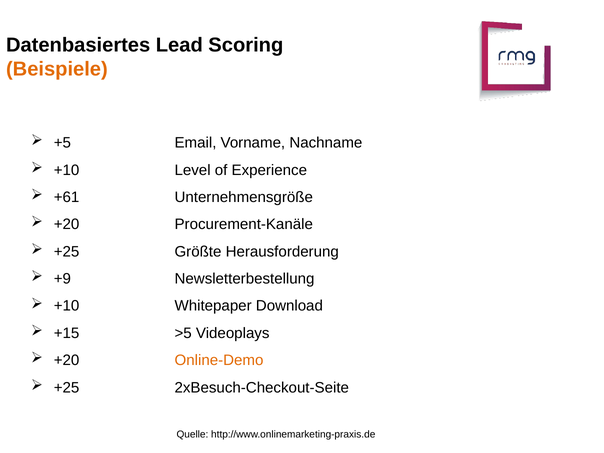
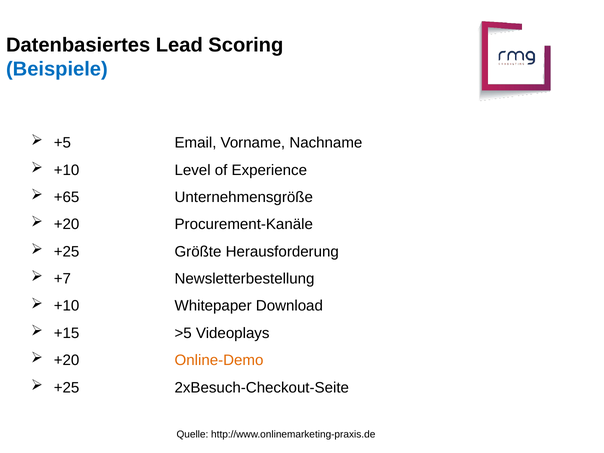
Beispiele colour: orange -> blue (57, 69)
+61: +61 -> +65 (67, 197)
+9: +9 -> +7 (62, 279)
